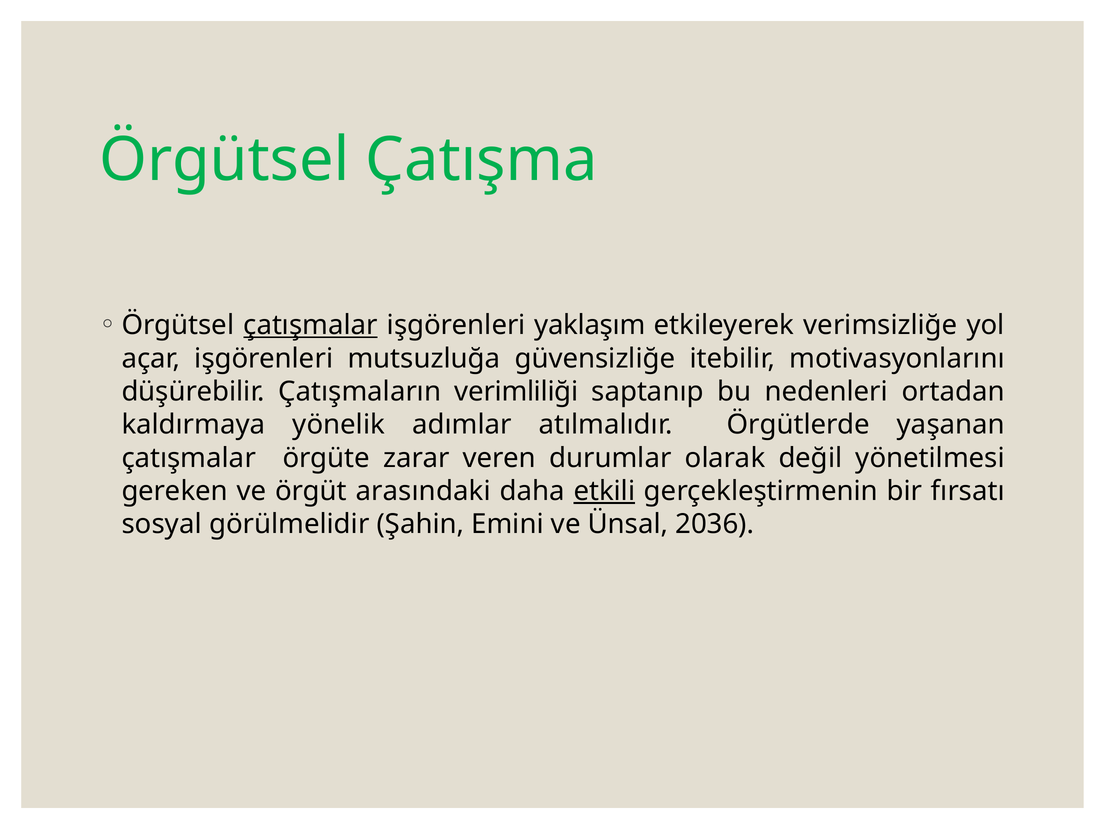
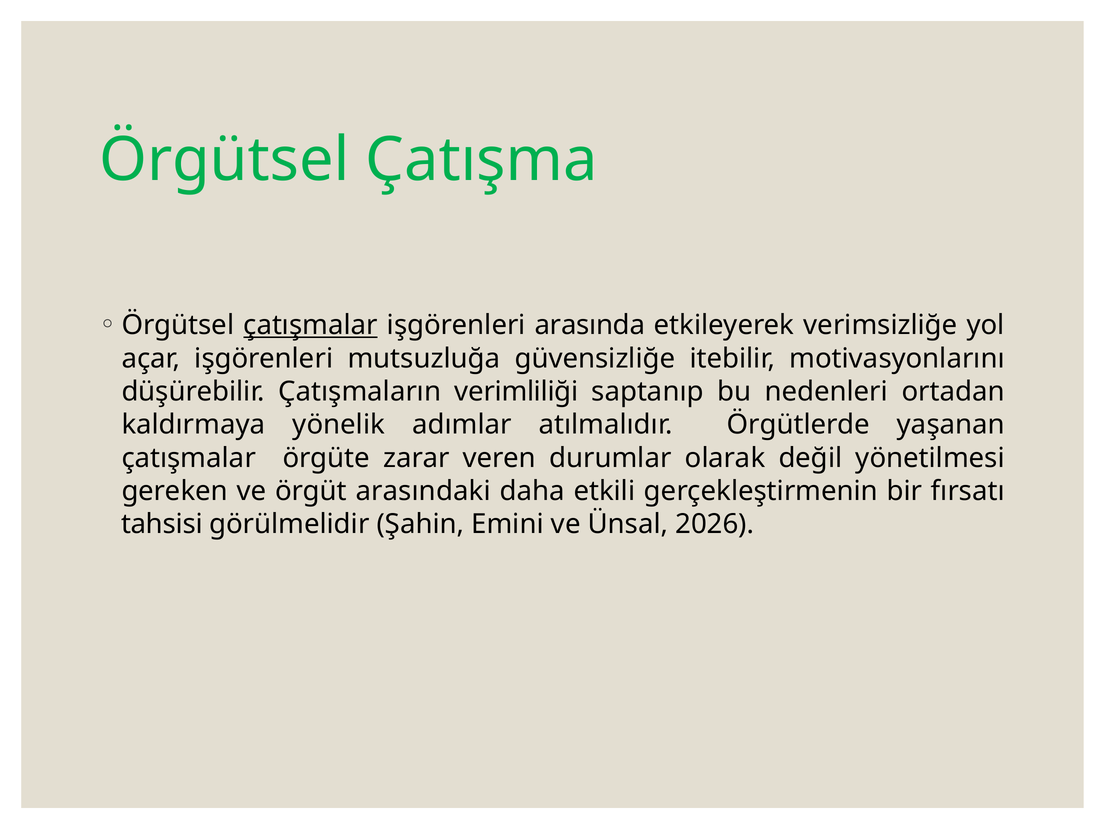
yaklaşım: yaklaşım -> arasında (590, 325)
etkili underline: present -> none (604, 491)
sosyal: sosyal -> tahsisi (162, 524)
2036: 2036 -> 2026 (715, 524)
